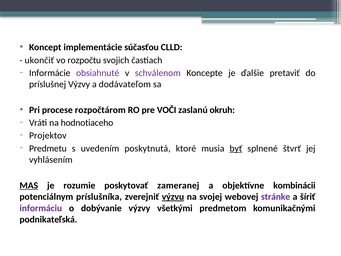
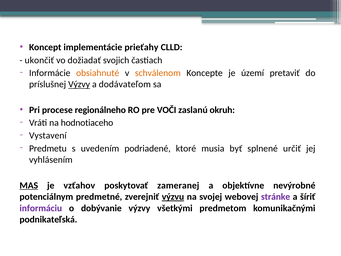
súčasťou: súčasťou -> prieťahy (141, 47)
rozpočtu: rozpočtu -> dožiadať (84, 60)
obsiahnuté colour: purple -> orange (98, 73)
schválenom colour: purple -> orange (158, 73)
ďalšie: ďalšie -> území (253, 73)
Výzvy underline: none -> present (79, 84)
rozpočtárom: rozpočtárom -> regionálneho (100, 110)
Projektov: Projektov -> Vystavení (48, 135)
poskytnutá: poskytnutá -> podriadené (148, 148)
byť underline: present -> none (236, 148)
štvrť: štvrť -> určiť (292, 148)
rozumie: rozumie -> vzťahov (79, 185)
kombinácii: kombinácii -> nevýrobné (294, 185)
príslušníka: príslušníka -> predmetné (99, 197)
